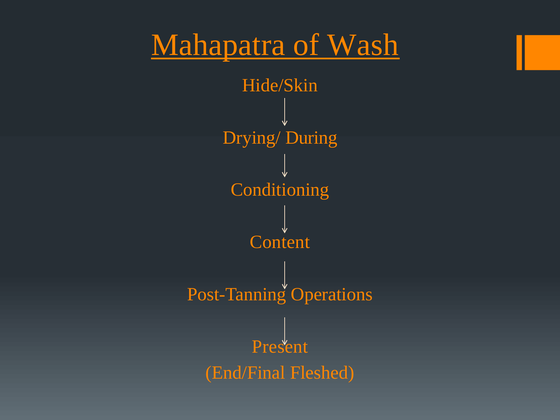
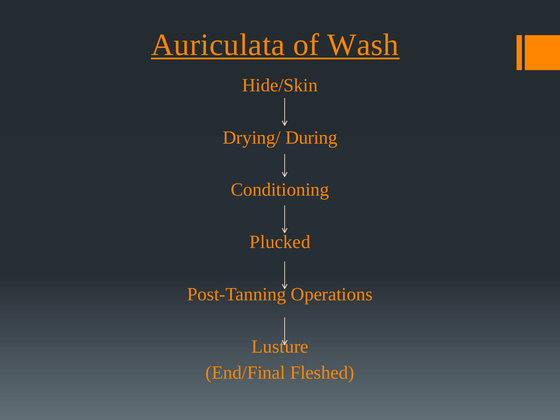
Mahapatra: Mahapatra -> Auriculata (218, 45)
Content: Content -> Plucked (280, 242)
Present: Present -> Lusture (280, 347)
